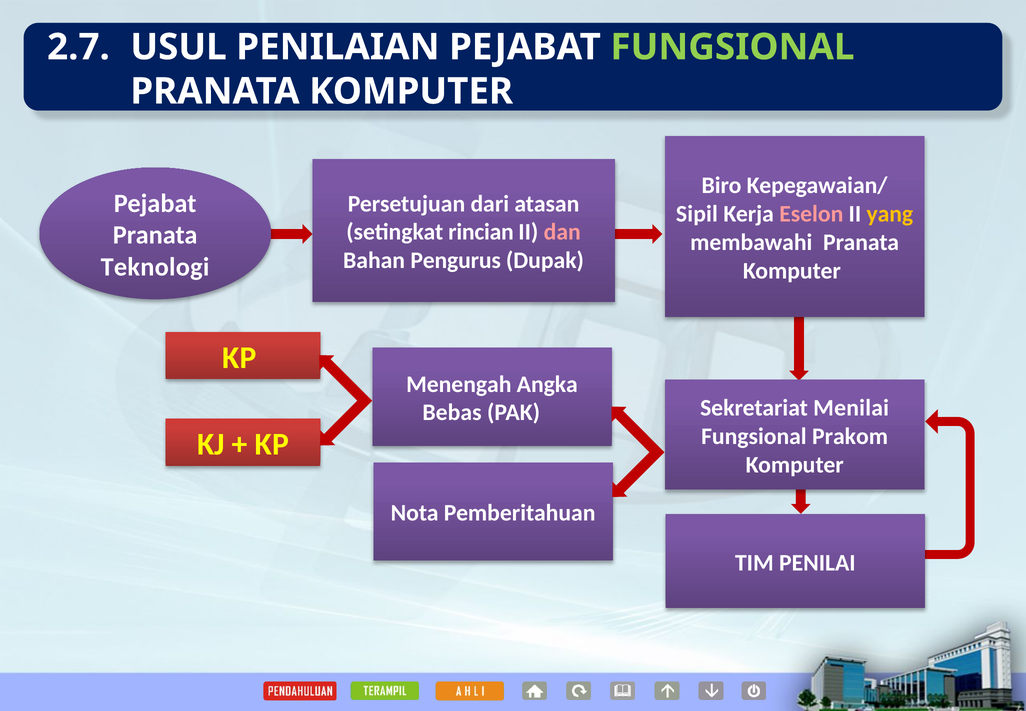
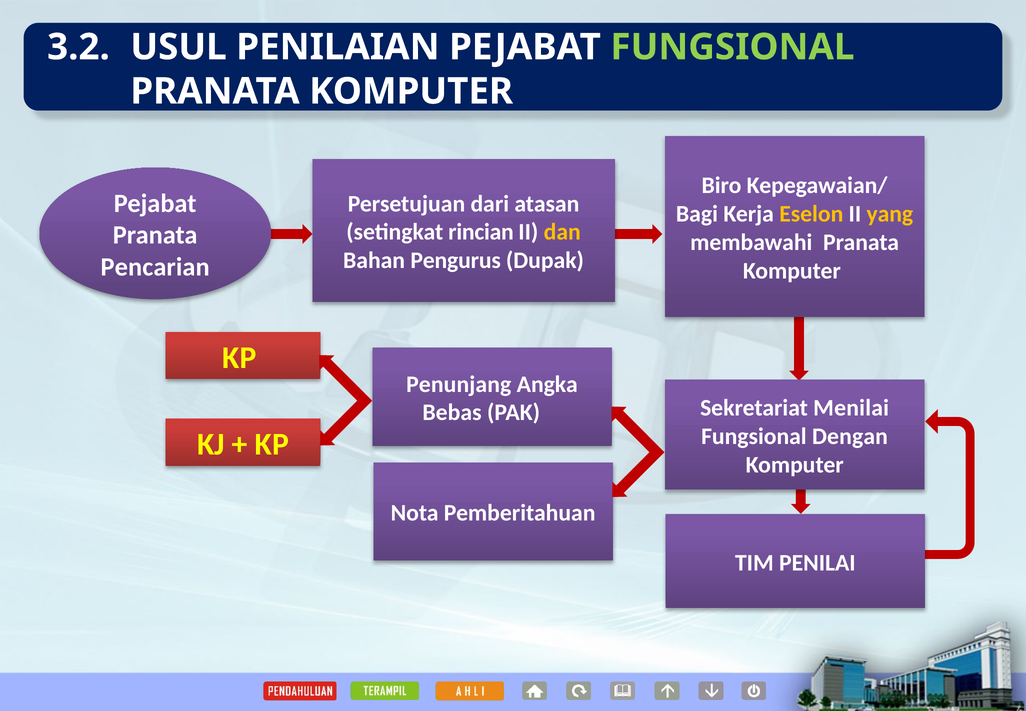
2.7: 2.7 -> 3.2 (78, 47)
Sipil: Sipil -> Bagi (697, 214)
Eselon colour: pink -> yellow (811, 214)
dan colour: pink -> yellow (562, 232)
Teknologi: Teknologi -> Pencarian (155, 267)
Menengah: Menengah -> Penunjang (459, 384)
Prakom: Prakom -> Dengan (850, 436)
